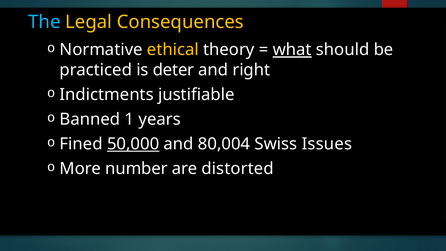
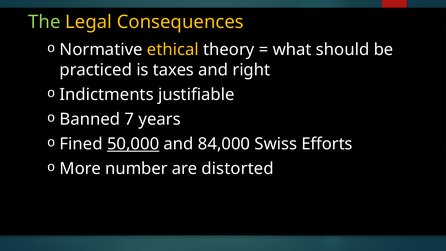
The colour: light blue -> light green (44, 22)
what underline: present -> none (292, 50)
deter: deter -> taxes (173, 70)
1: 1 -> 7 (129, 119)
80,004: 80,004 -> 84,000 (224, 144)
Issues: Issues -> Efforts (327, 144)
